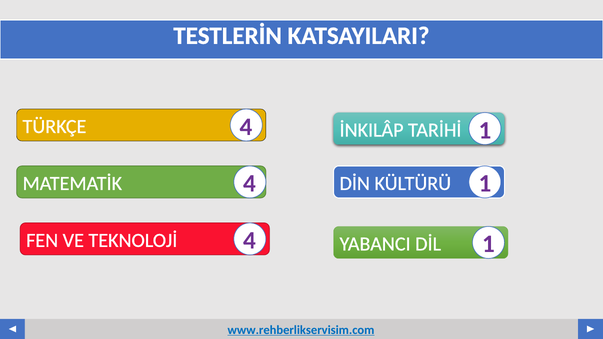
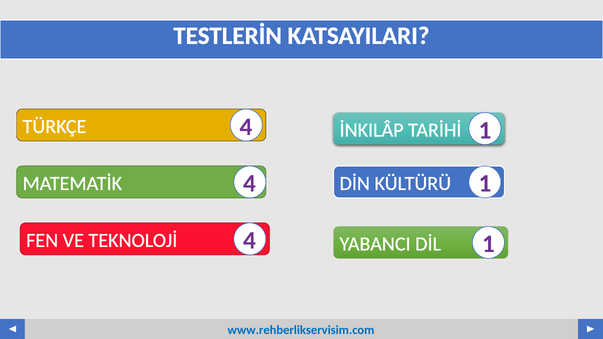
www.rehberlikservisim.com underline: present -> none (301, 330)
